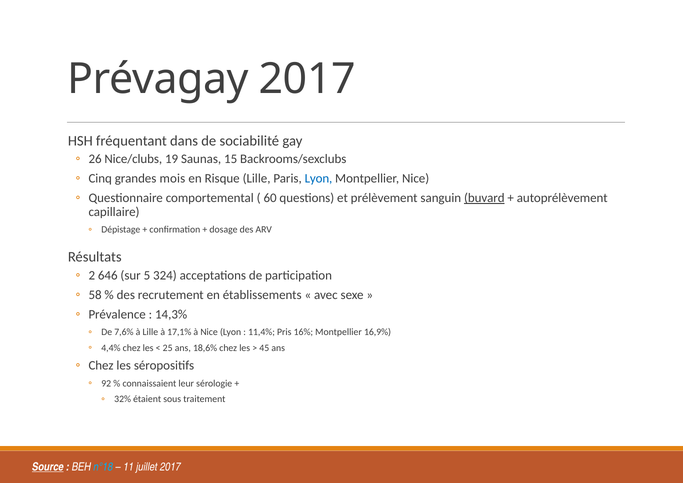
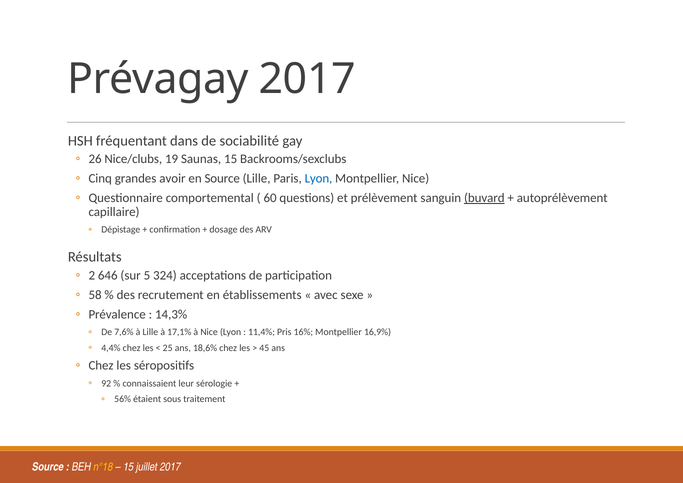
mois: mois -> avoir (172, 178)
en Risque: Risque -> Source (222, 178)
32%: 32% -> 56% (123, 399)
Source underline: present -> none (48, 466)
n°18 colour: light blue -> yellow (103, 466)
11: 11 -> 15 (128, 466)
